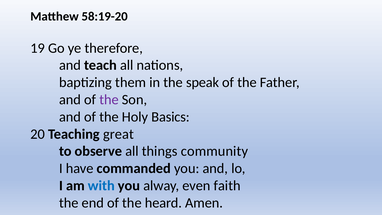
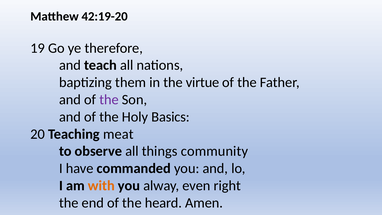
58:19-20: 58:19-20 -> 42:19-20 (105, 16)
speak: speak -> virtue (203, 82)
great: great -> meat (118, 134)
with colour: blue -> orange (101, 186)
faith: faith -> right (227, 186)
